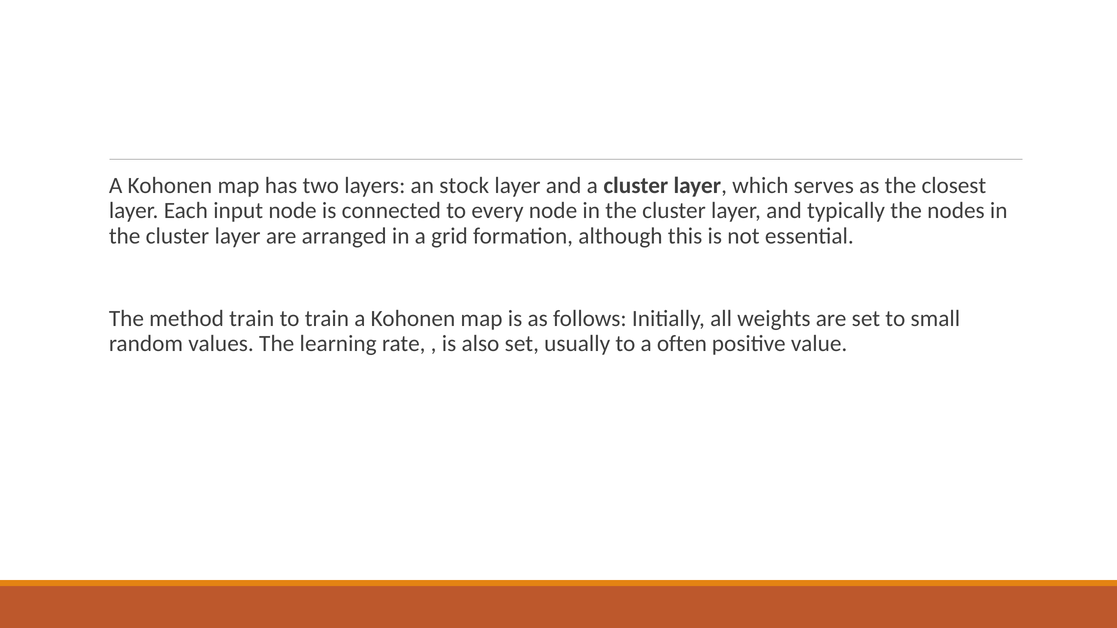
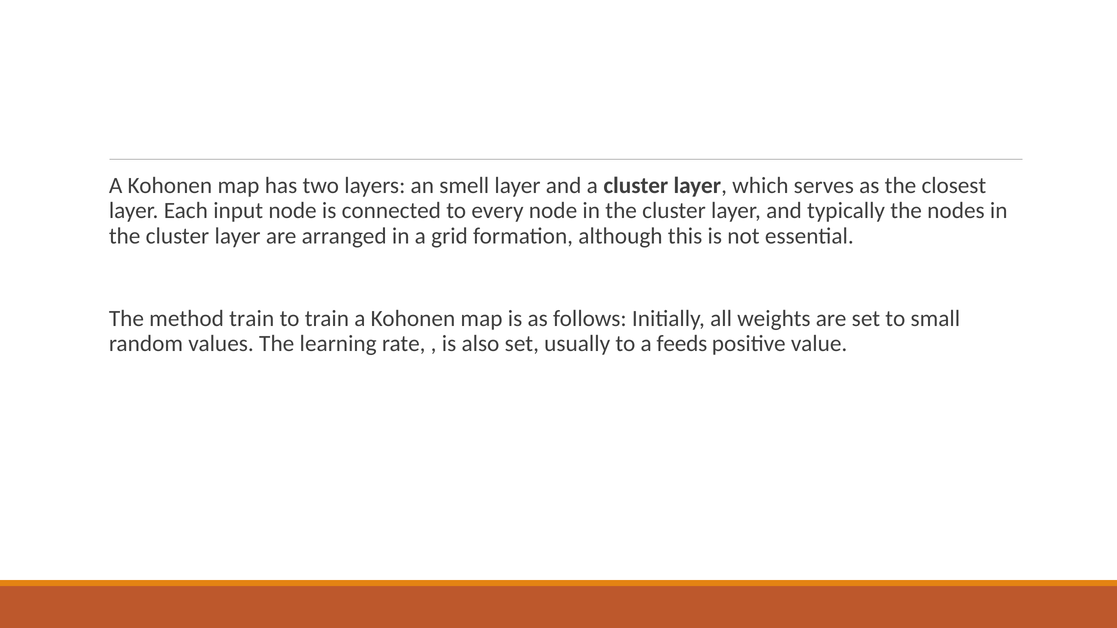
stock: stock -> smell (464, 186)
often: often -> feeds (682, 344)
